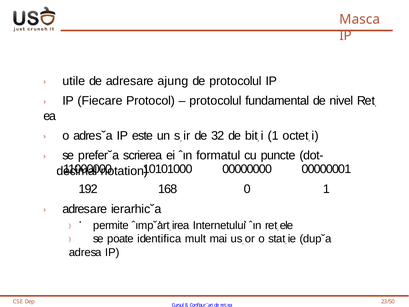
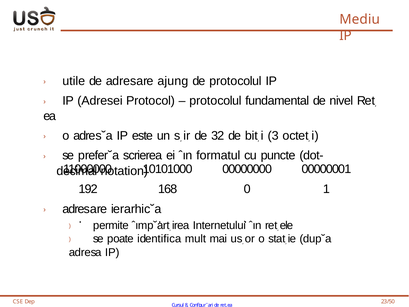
Masca: Masca -> Mediu (360, 19)
Fiecare: Fiecare -> Adresei (100, 101)
i 1: 1 -> 3 (273, 136)
